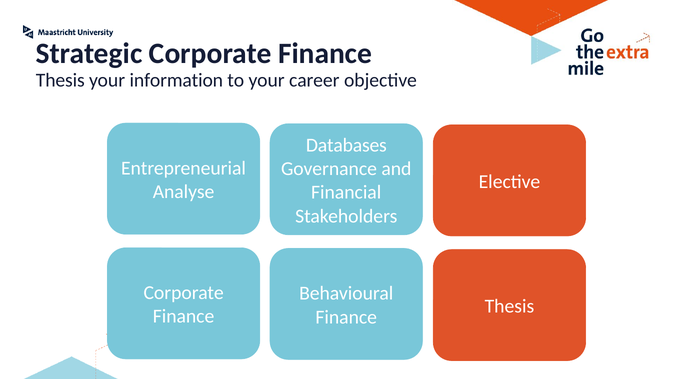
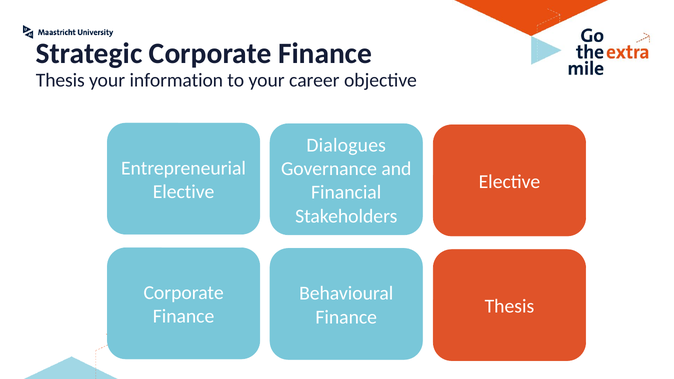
Databases: Databases -> Dialogues (346, 145)
Analyse: Analyse -> Elective (184, 192)
